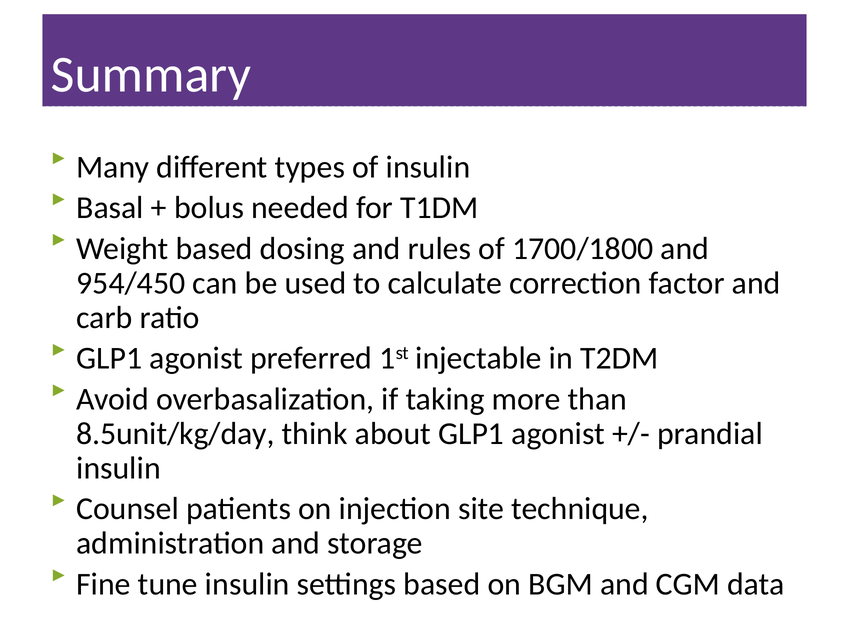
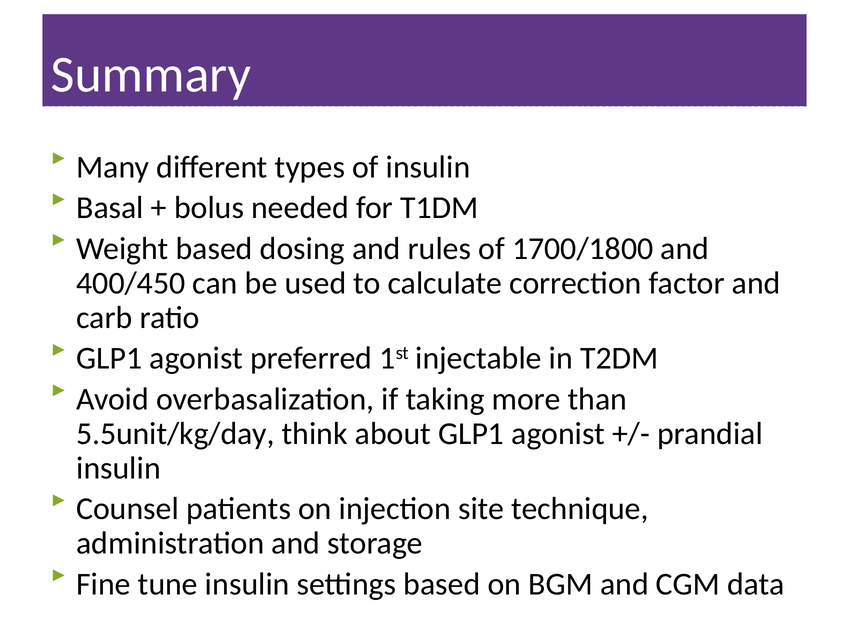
954/450: 954/450 -> 400/450 (131, 283)
8.5unit/kg/day: 8.5unit/kg/day -> 5.5unit/kg/day (175, 433)
